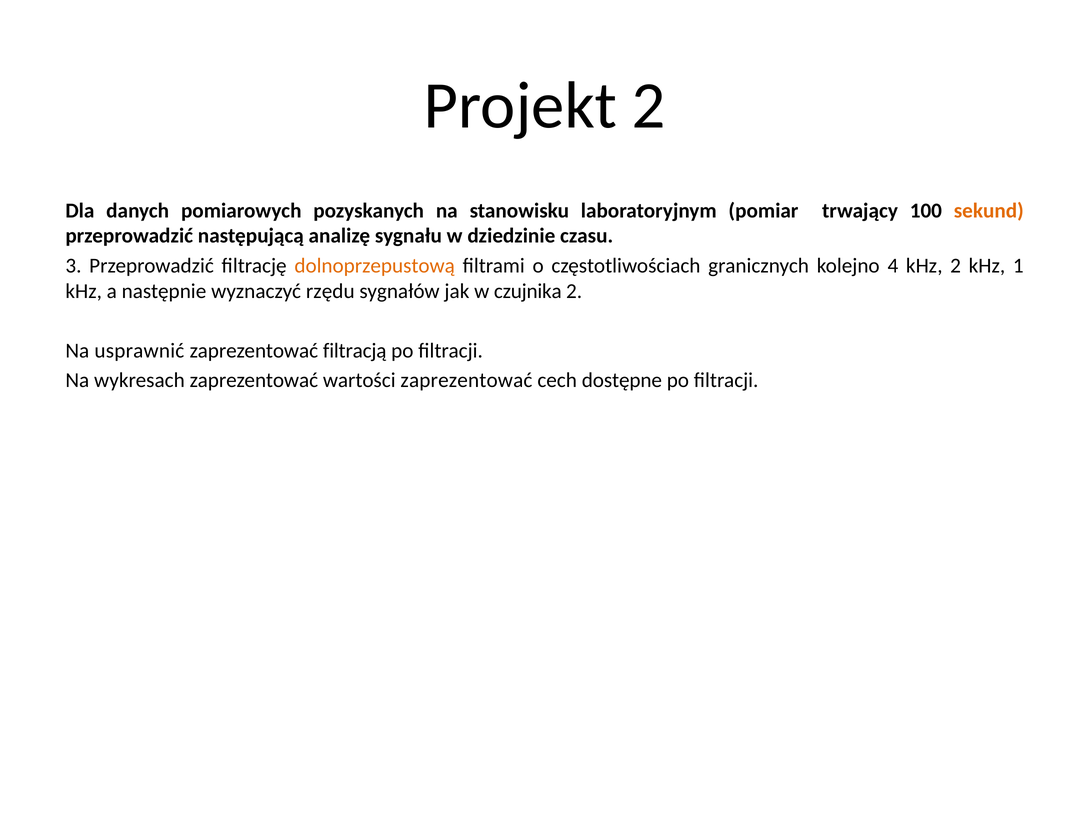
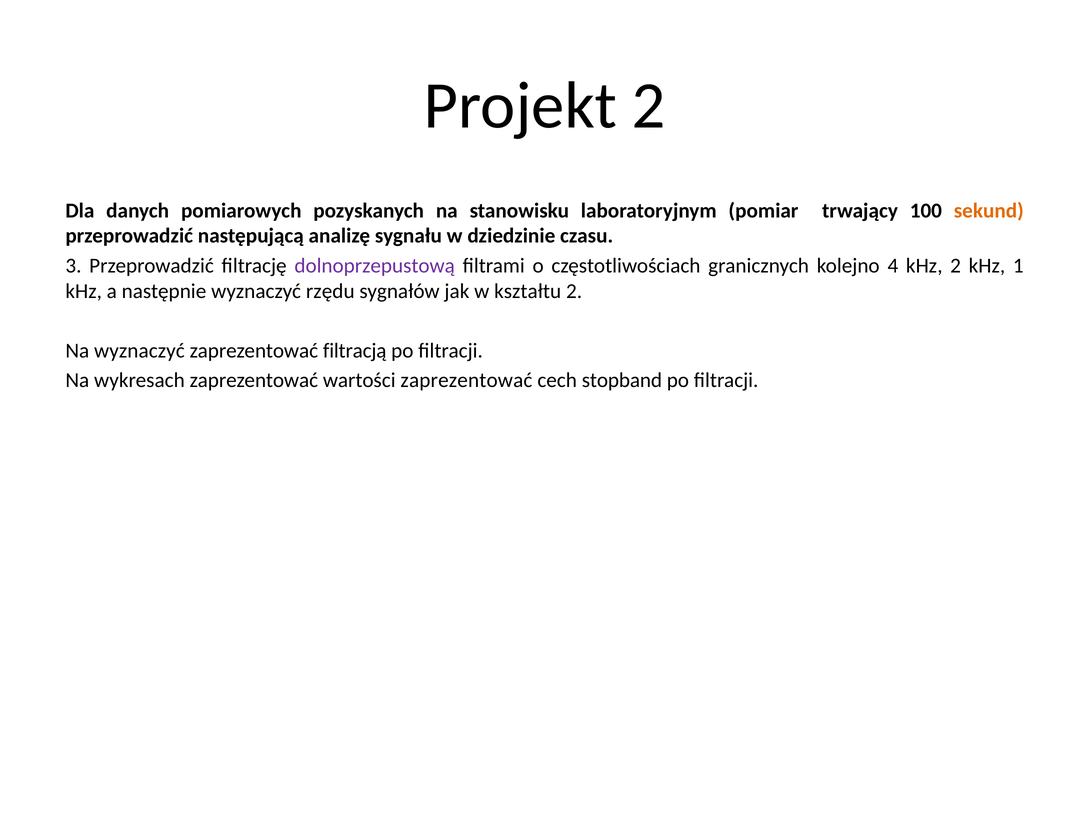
dolnoprzepustową colour: orange -> purple (375, 266)
czujnika: czujnika -> kształtu (528, 291)
Na usprawnić: usprawnić -> wyznaczyć (139, 350)
dostępne: dostępne -> stopband (622, 380)
